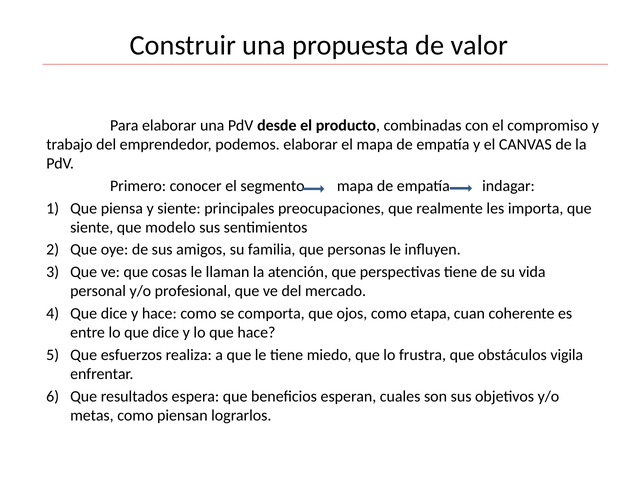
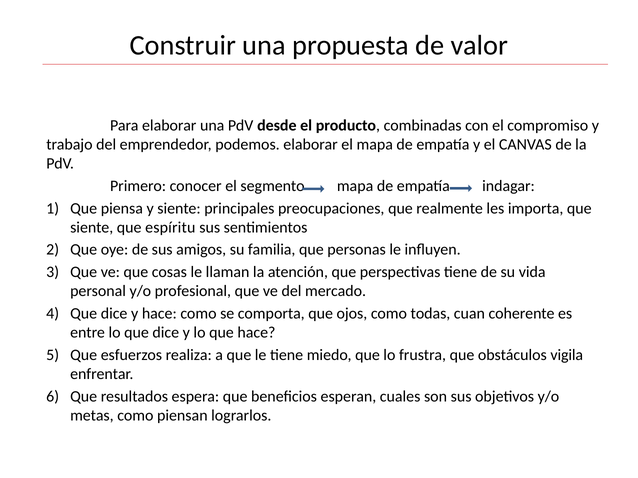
modelo: modelo -> espíritu (170, 228)
etapa: etapa -> todas (430, 314)
